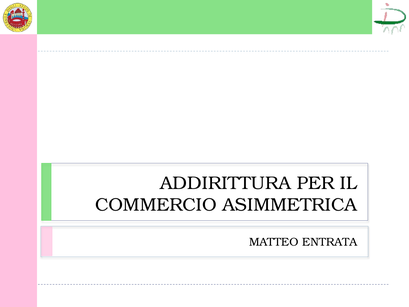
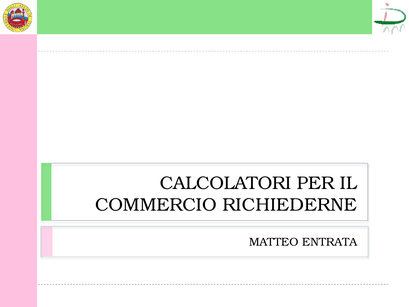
ADDIRITTURA: ADDIRITTURA -> CALCOLATORI (226, 183)
ASIMMETRICA: ASIMMETRICA -> RICHIEDERNE (290, 205)
